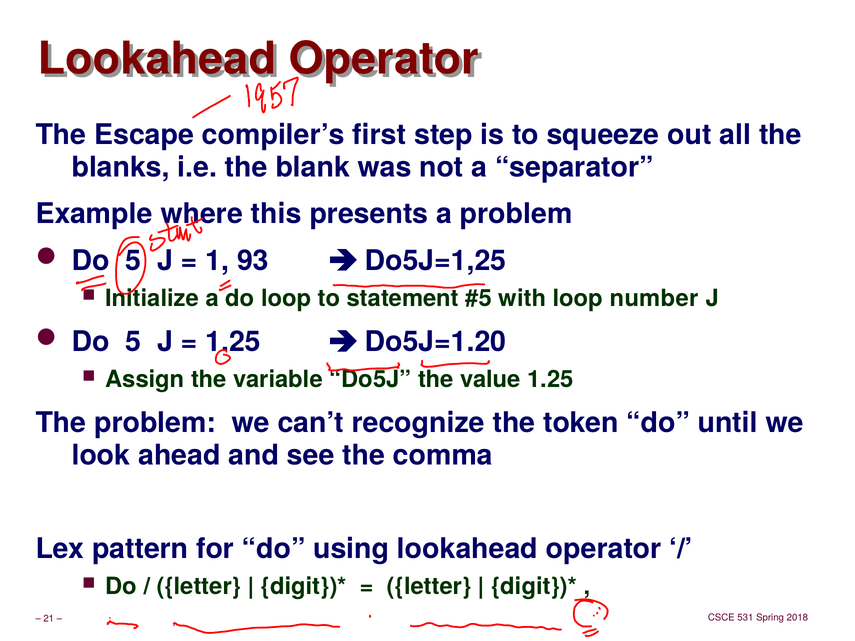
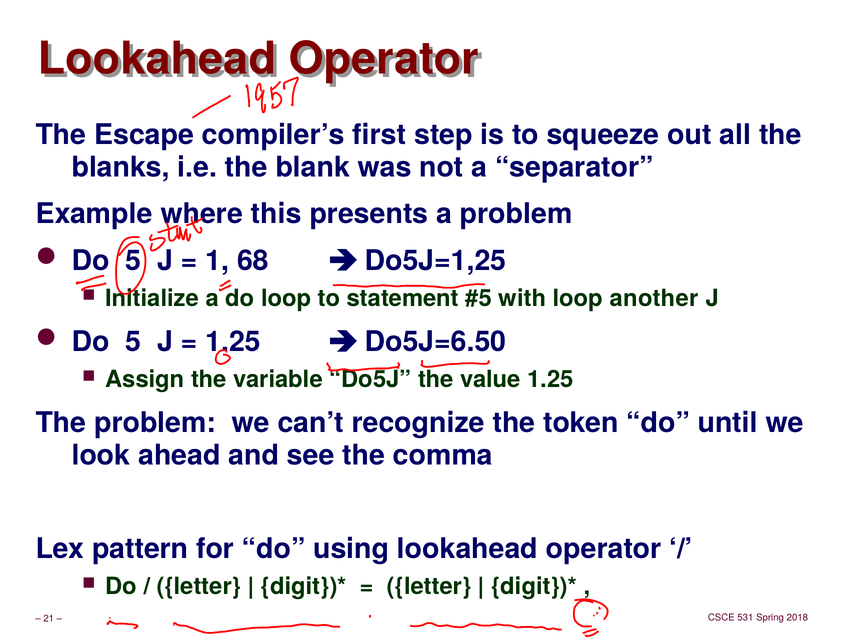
93: 93 -> 68 (253, 261)
number: number -> another (654, 299)
Do5J=1.20: Do5J=1.20 -> Do5J=6.50 (435, 342)
